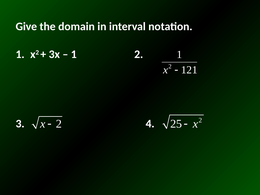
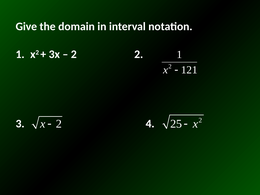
1: 1 -> 2 (74, 54)
